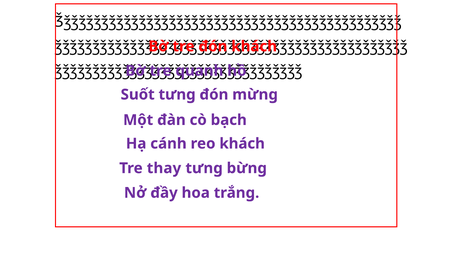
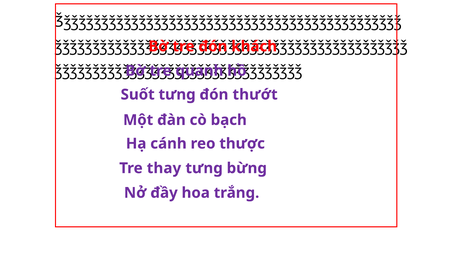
mừng: mừng -> thướt (255, 95)
reo khách: khách -> thược (242, 144)
